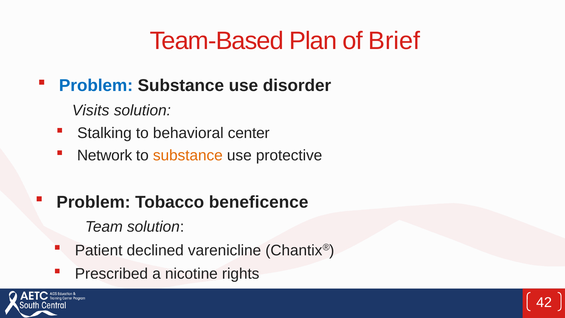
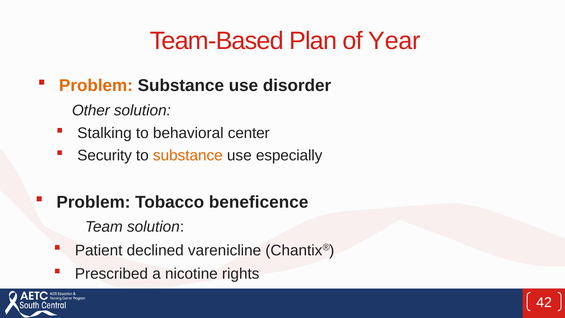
Brief: Brief -> Year (394, 41)
Problem colour: blue -> orange (96, 85)
Visits: Visits -> Other (91, 110)
Network: Network -> Security (105, 155)
protective: protective -> especially (289, 155)
